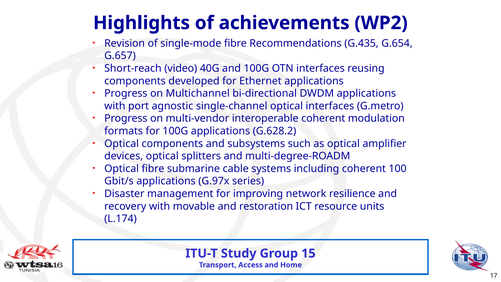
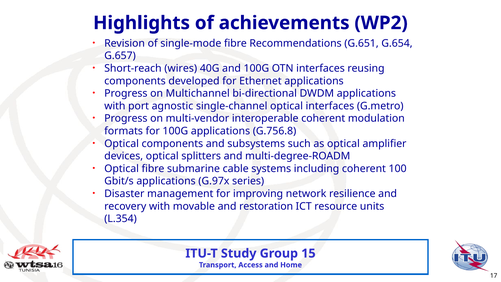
G.435: G.435 -> G.651 (362, 43)
video: video -> wires (181, 68)
G.628.2: G.628.2 -> G.756.8 (275, 131)
L.174: L.174 -> L.354 (121, 219)
